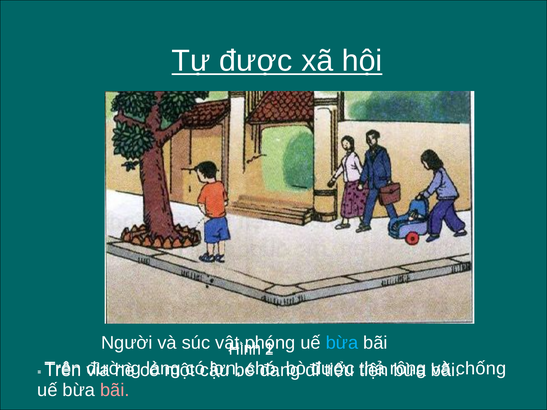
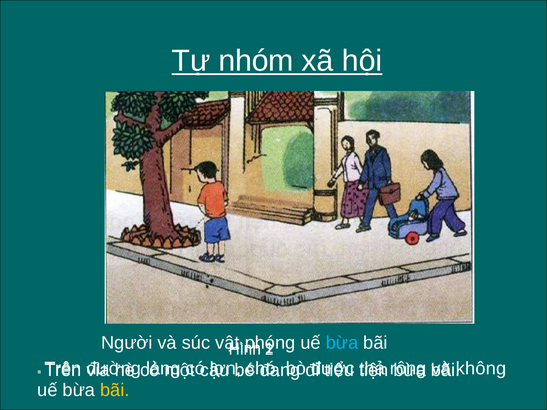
Tự được: được -> nhóm (256, 61)
chống: chống -> không (481, 369)
bãi colour: pink -> yellow (115, 390)
